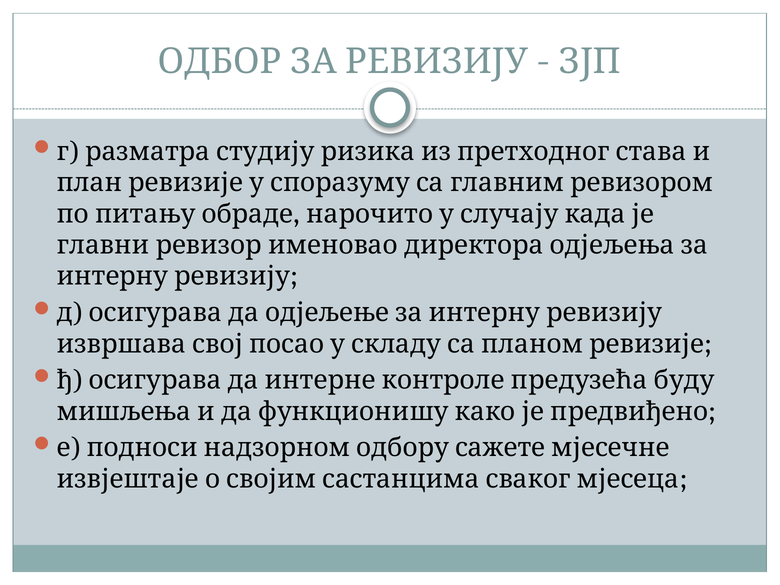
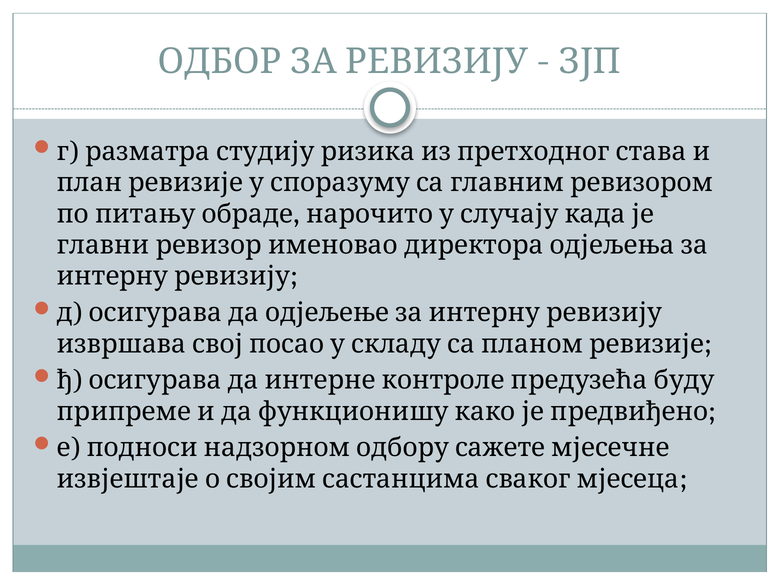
мишљења: мишљења -> припреме (124, 412)
